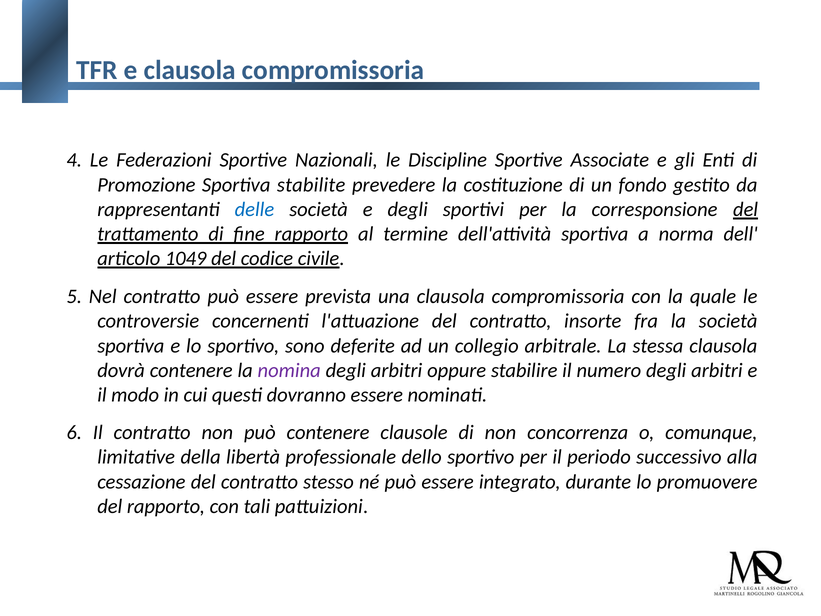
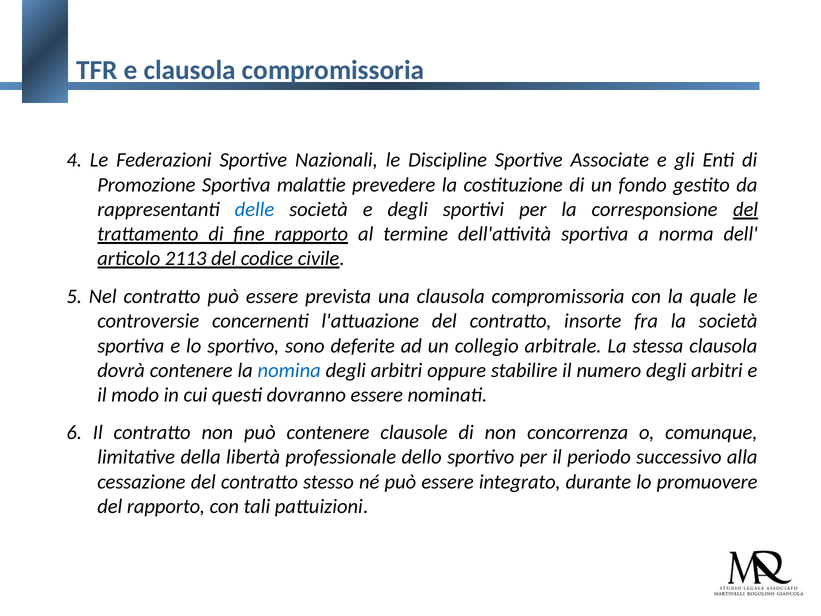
stabilite: stabilite -> malattie (311, 185)
1049: 1049 -> 2113 (186, 259)
nomina colour: purple -> blue (289, 370)
